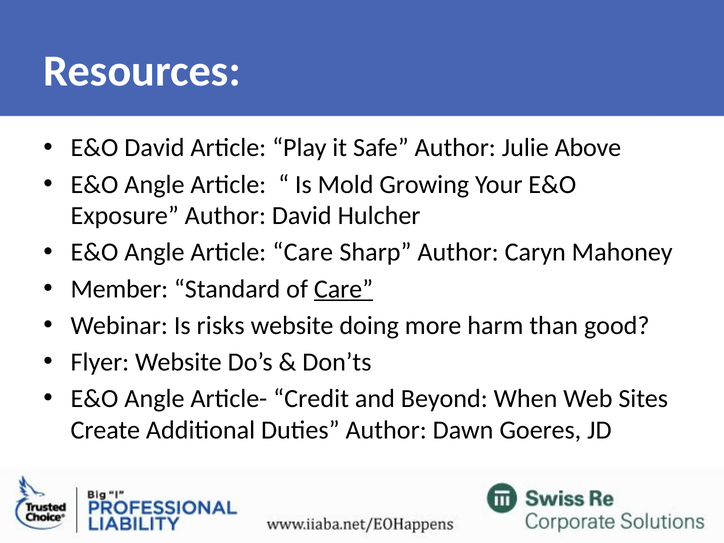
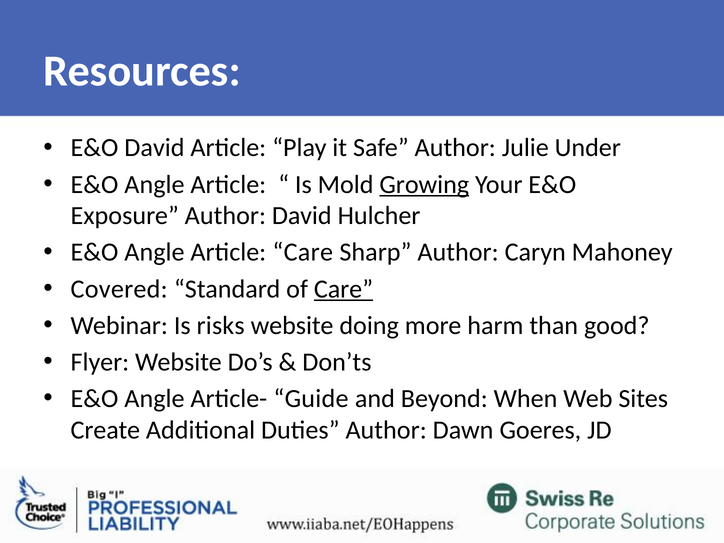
Above: Above -> Under (588, 148)
Growing underline: none -> present (424, 184)
Member: Member -> Covered (119, 289)
Credit: Credit -> Guide (311, 399)
